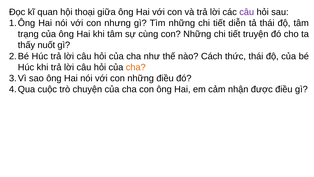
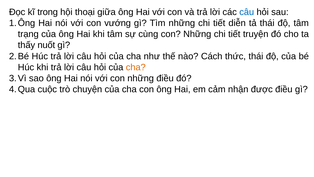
quan: quan -> trong (48, 12)
câu colour: purple -> blue (247, 12)
nhưng: nhưng -> vướng (118, 23)
